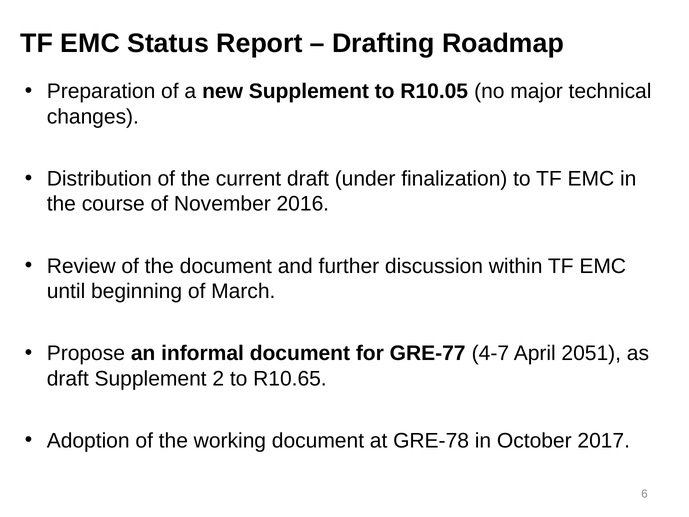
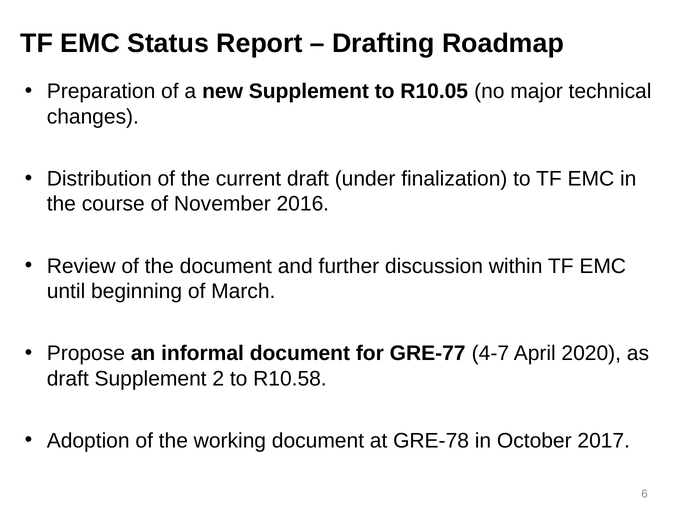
2051: 2051 -> 2020 (591, 353)
R10.65: R10.65 -> R10.58 (290, 378)
